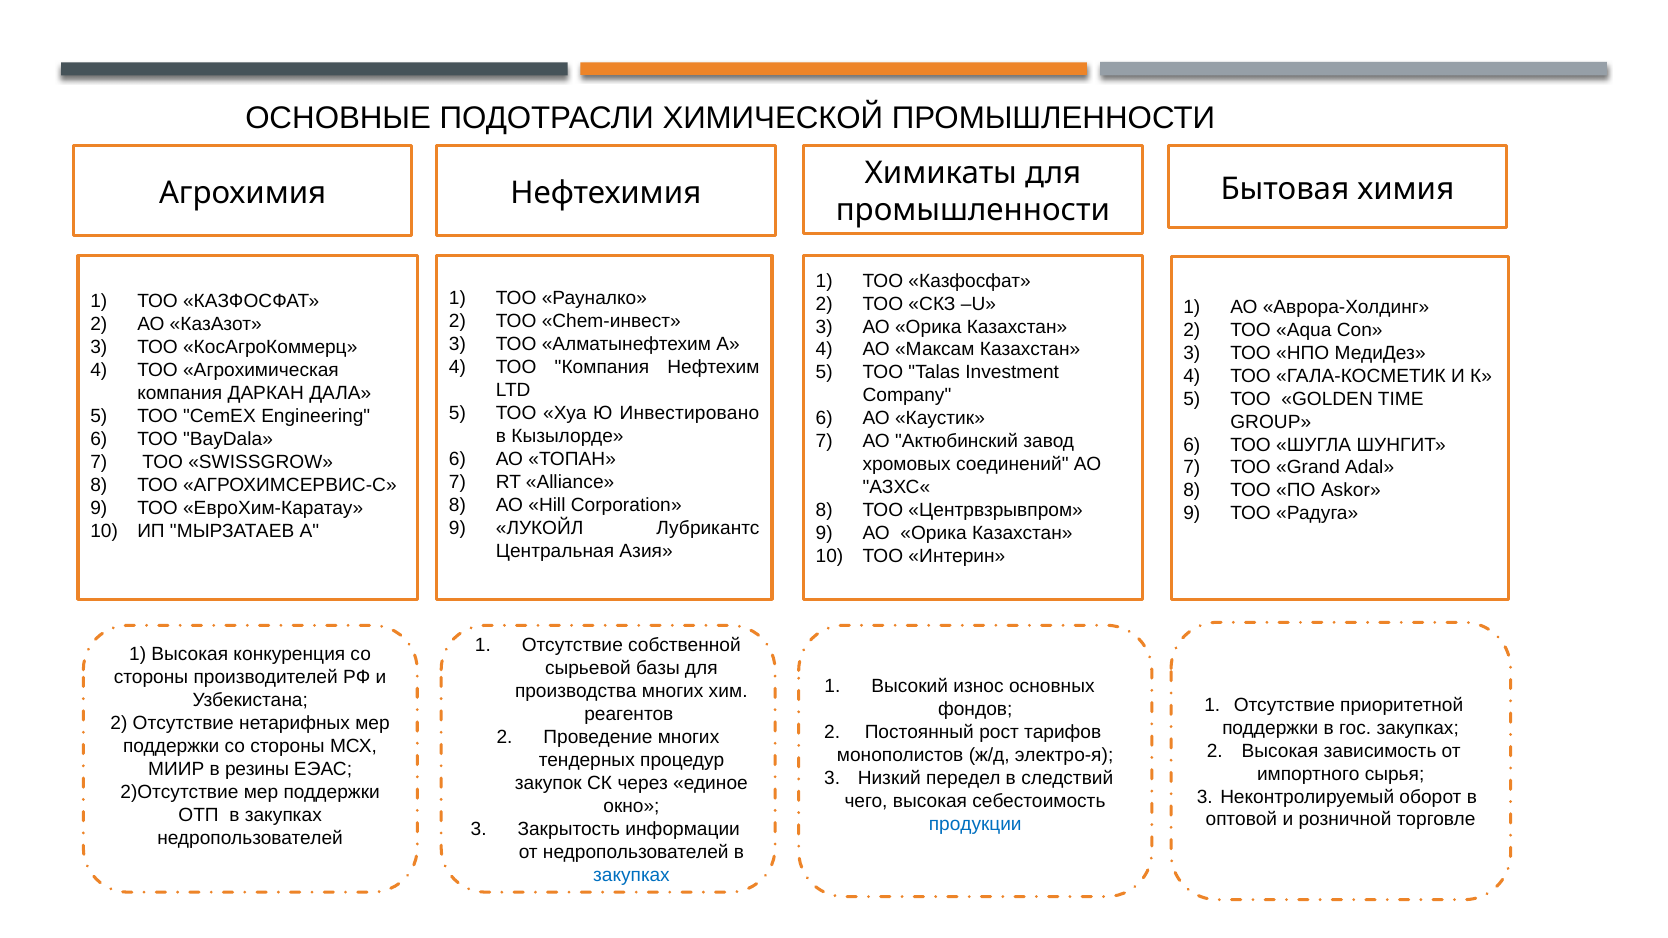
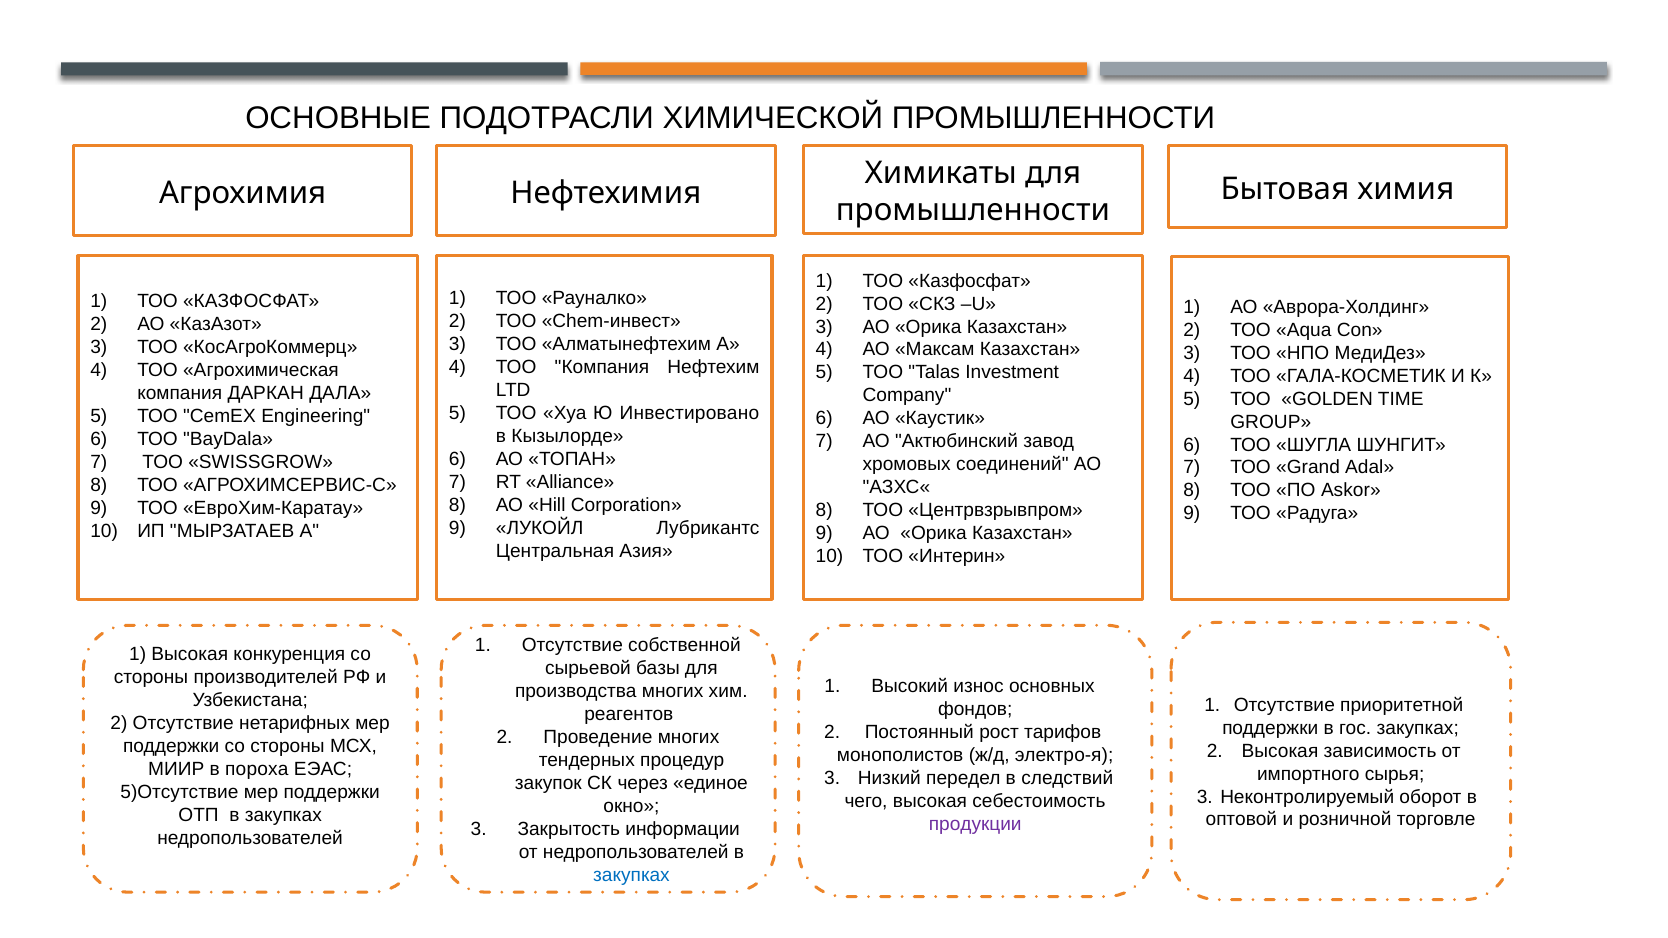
резины: резины -> пороха (257, 770)
2)Отсутствие: 2)Отсутствие -> 5)Отсутствие (179, 793)
продукции colour: blue -> purple (975, 824)
